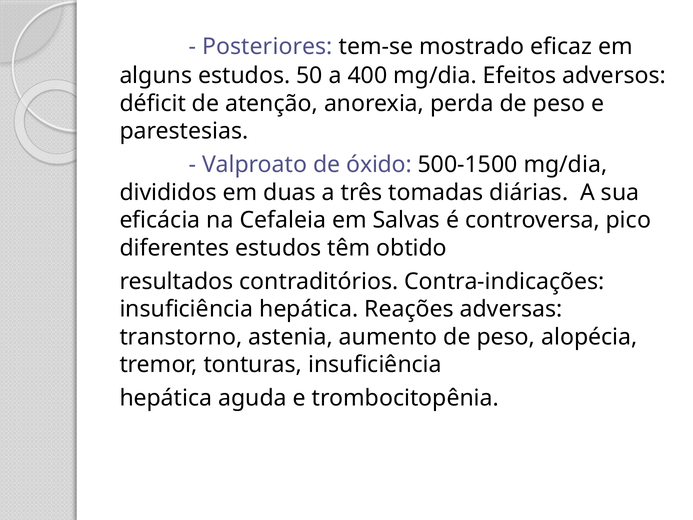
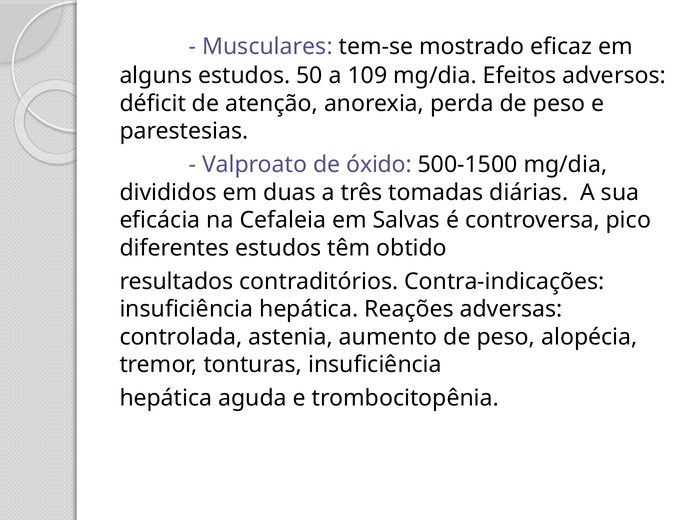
Posteriores: Posteriores -> Musculares (267, 46)
400: 400 -> 109 (368, 76)
transtorno: transtorno -> controlada (181, 337)
